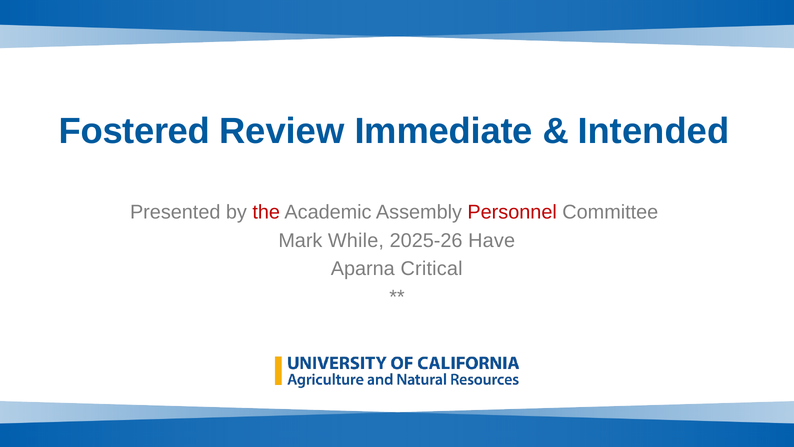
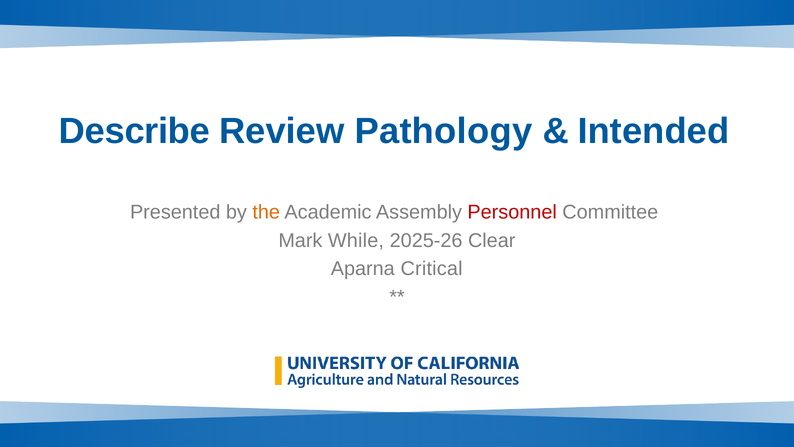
Fostered: Fostered -> Describe (134, 131)
Immediate: Immediate -> Pathology (443, 131)
the colour: red -> orange (266, 212)
Have: Have -> Clear (492, 240)
